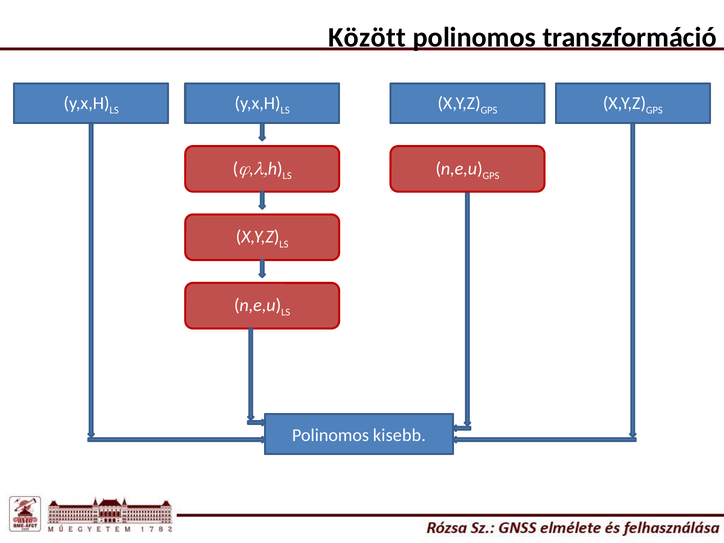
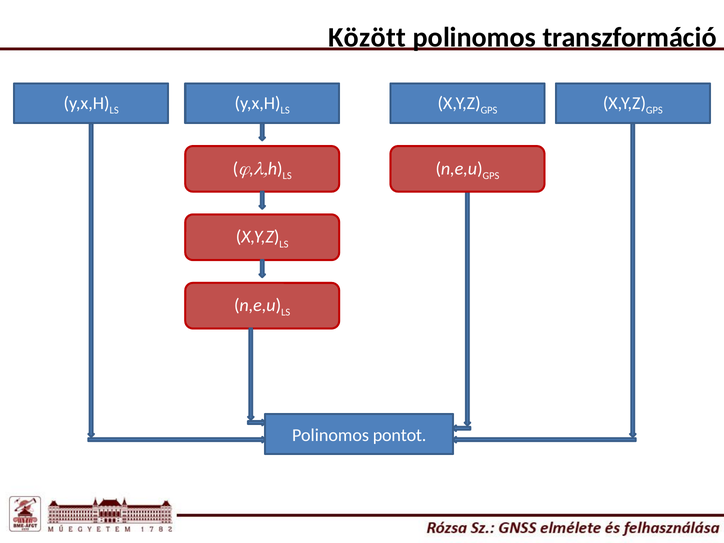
kisebb: kisebb -> pontot (400, 435)
